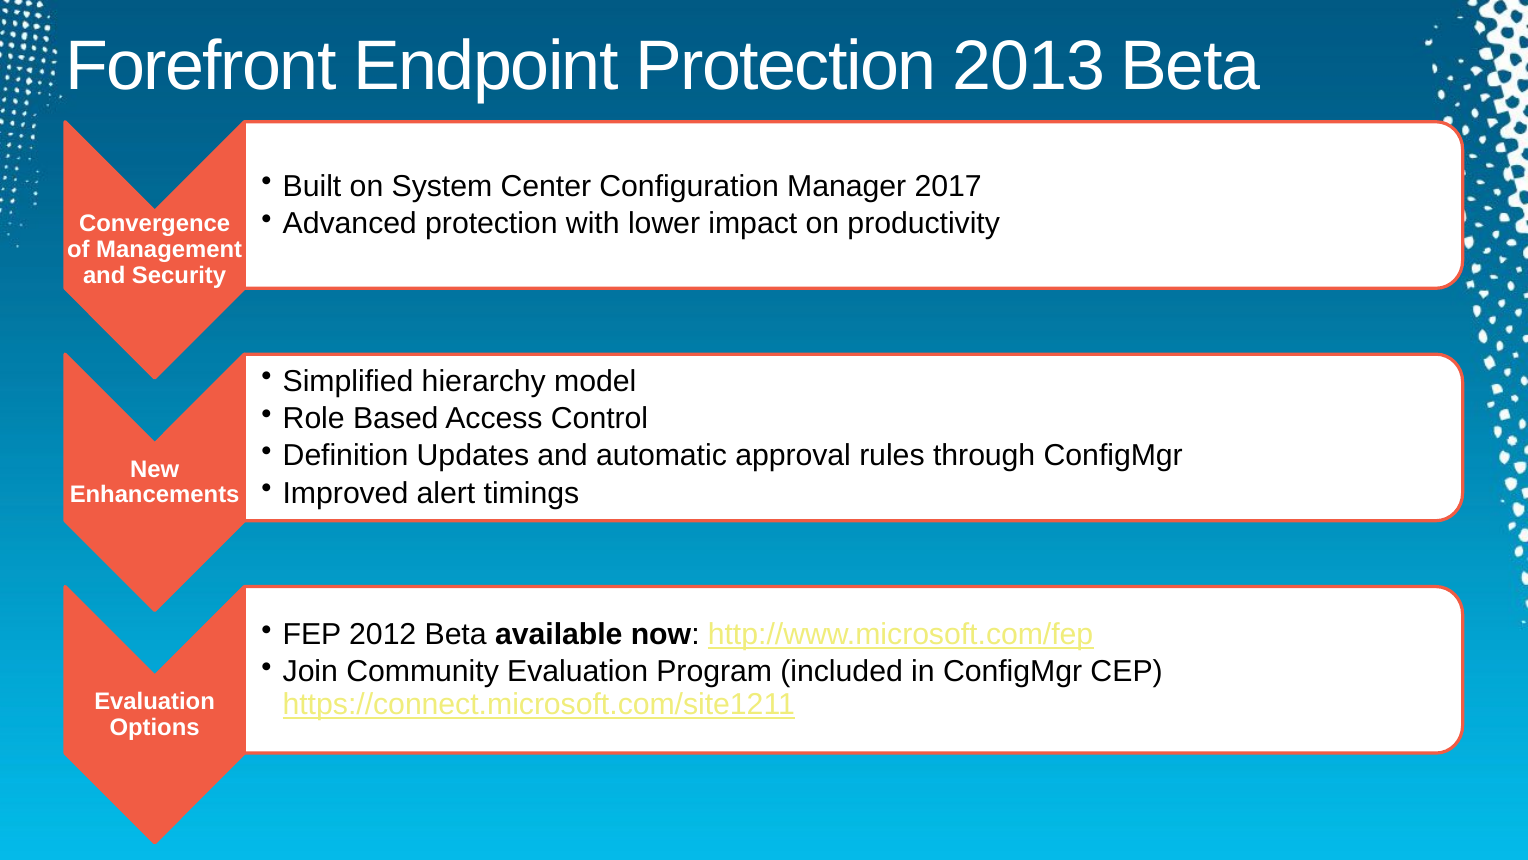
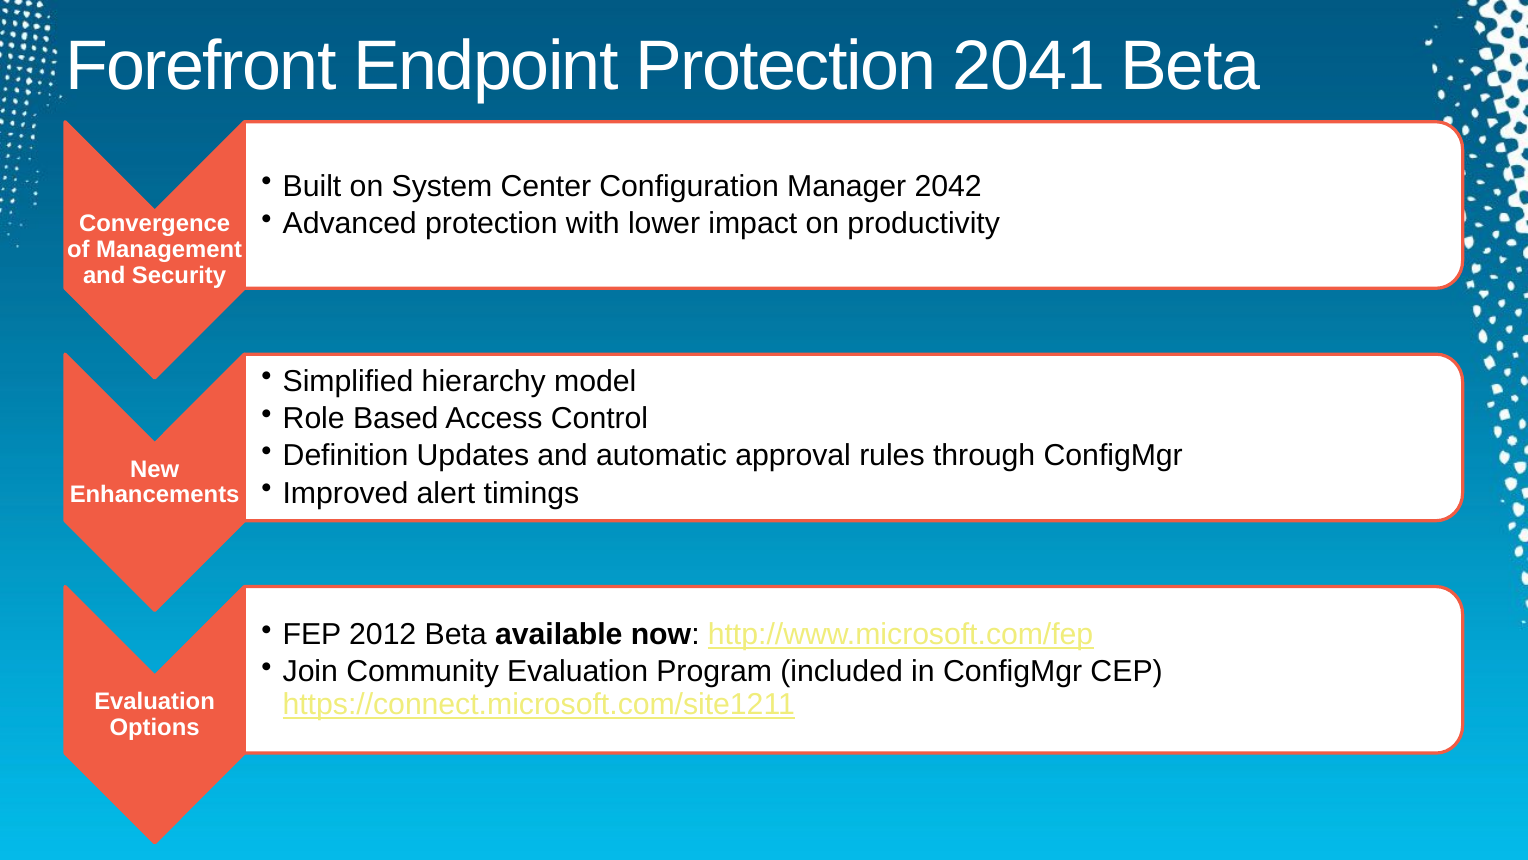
2013: 2013 -> 2041 (1029, 66)
2017: 2017 -> 2042 (948, 186)
